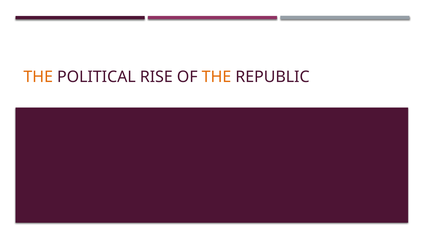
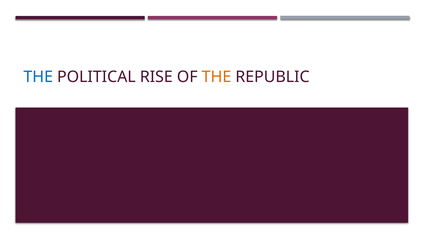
THE colour: orange -> blue (38, 77)
